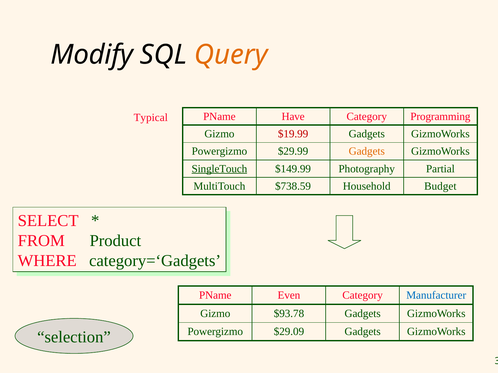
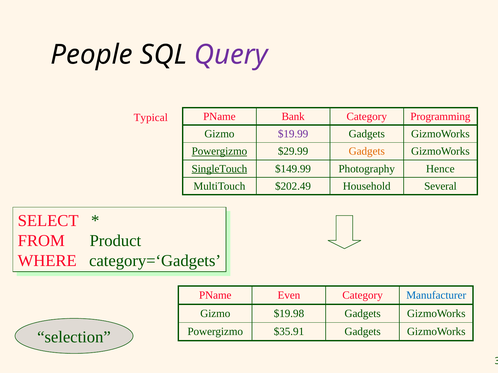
Modify: Modify -> People (92, 55)
Query colour: orange -> purple (231, 55)
Have: Have -> Bank (293, 117)
$19.99 colour: red -> purple (293, 134)
Powergizmo underline: none -> present (219, 152)
Partial: Partial -> Hence (440, 169)
$738.59: $738.59 -> $202.49 (293, 186)
Budget: Budget -> Several (440, 186)
$93.78: $93.78 -> $19.98 (289, 314)
$29.09: $29.09 -> $35.91 (289, 332)
